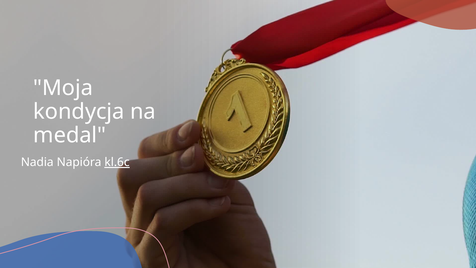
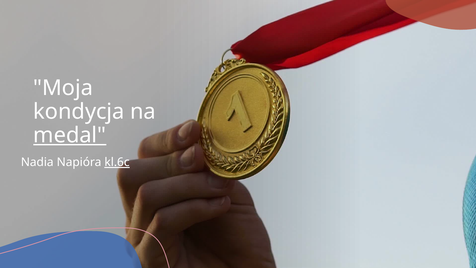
medal underline: none -> present (70, 135)
